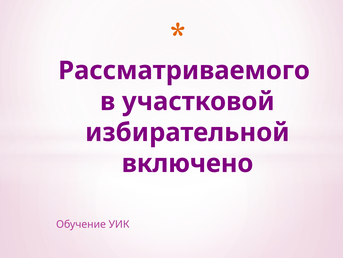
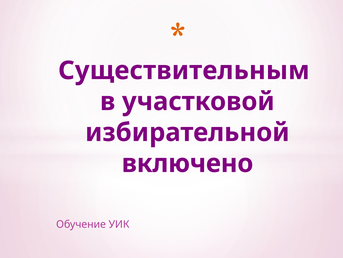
Рассматриваемого: Рассматриваемого -> Существительным (184, 70)
